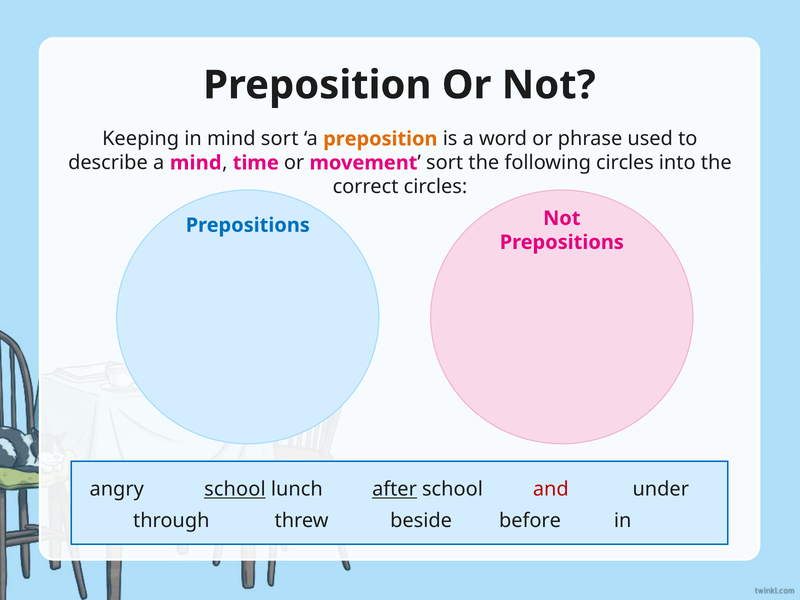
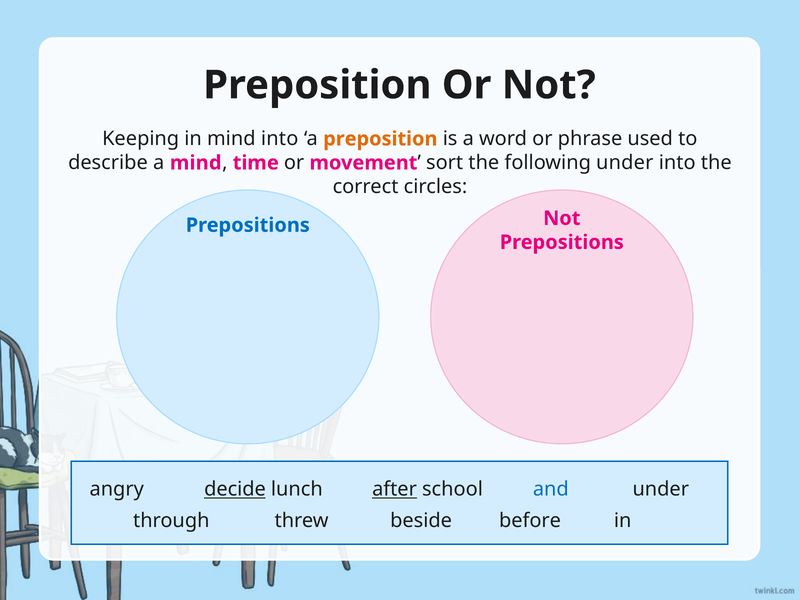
mind sort: sort -> into (280, 139)
following circles: circles -> under (625, 163)
angry school: school -> decide (235, 489)
and colour: red -> blue (551, 489)
